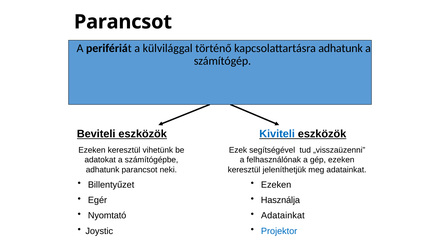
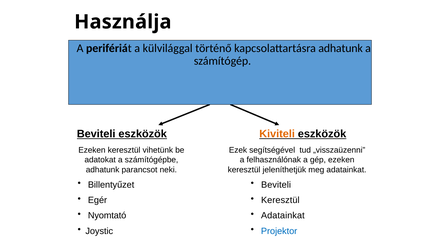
Parancsot: Parancsot -> Használja (123, 22)
Kiviteli colour: blue -> orange (277, 134)
Ezeken: Ezeken -> Beviteli (276, 184)
Használja: Használja -> Keresztül (280, 200)
